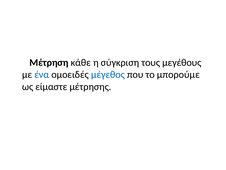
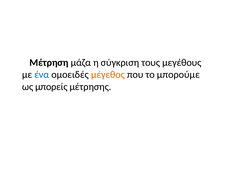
κάθε: κάθε -> μάζα (81, 62)
μέγεθος colour: blue -> orange (108, 74)
είμαστε: είμαστε -> μπορείς (51, 86)
